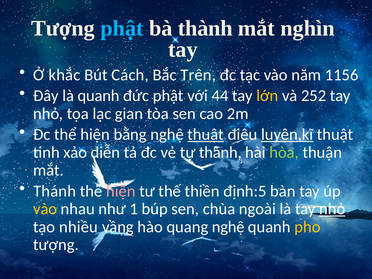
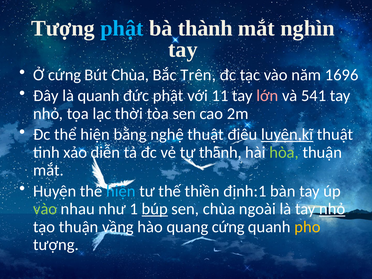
Ở khắc: khắc -> cứng (65, 75)
Bút Cách: Cách -> Chùa (130, 75)
1156: 1156 -> 1696 (342, 75)
44: 44 -> 11 (220, 96)
lớn colour: yellow -> pink (267, 96)
252: 252 -> 541 (314, 96)
gian: gian -> thời (129, 114)
thuật underline: present -> none (206, 134)
Thánh: Thánh -> Huyện (55, 191)
hiện colour: pink -> light blue (121, 191)
định:5: định:5 -> định:1 (245, 191)
vào colour: yellow -> light green (45, 209)
búp underline: none -> present (155, 209)
tạo nhiều: nhiều -> thuận (79, 227)
quang nghệ: nghệ -> cứng (228, 227)
